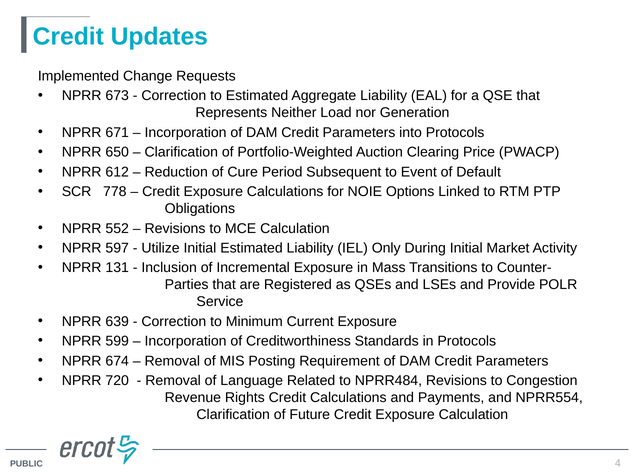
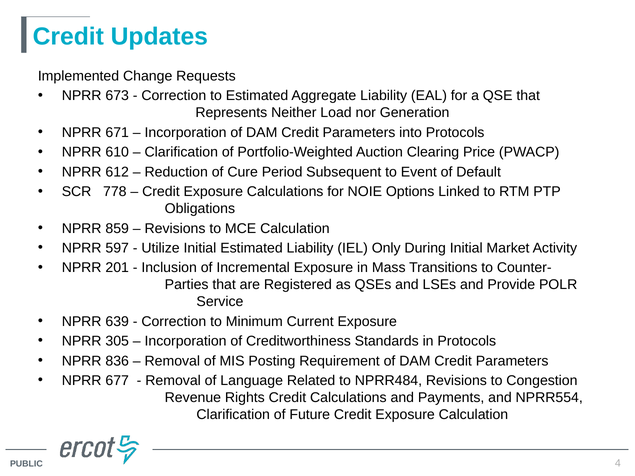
650: 650 -> 610 (117, 152)
552: 552 -> 859 (117, 228)
131: 131 -> 201 (117, 268)
599: 599 -> 305 (117, 341)
674: 674 -> 836 (117, 361)
720: 720 -> 677 (117, 381)
